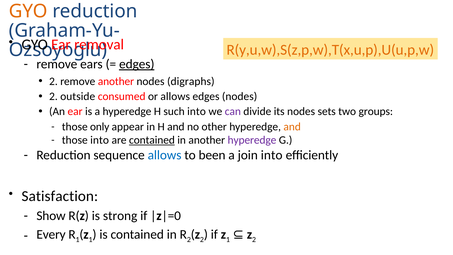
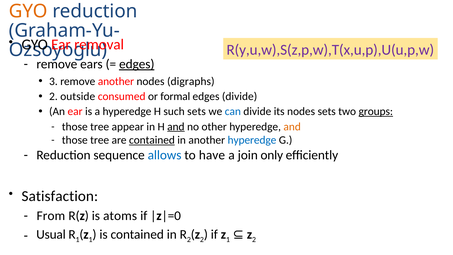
R(y,u,w),S(z,p,w),T(x,u,p),U(u,p,w colour: orange -> purple (330, 50)
2: 2 -> 3 (53, 81)
or allows: allows -> formal (175, 96)
edges nodes: nodes -> divide (240, 96)
such into: into -> sets (197, 111)
can colour: purple -> blue (233, 111)
groups underline: none -> present (376, 111)
only: only -> tree (100, 127)
and underline: none -> present (176, 127)
into: into -> tree (100, 140)
hyperedge colour: purple -> blue (252, 140)
been: been -> have (212, 155)
join into: into -> only (272, 155)
Show: Show -> From (51, 216)
strong: strong -> atoms (120, 216)
Every: Every -> Usual (51, 234)
